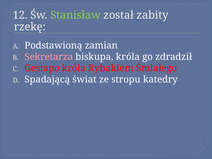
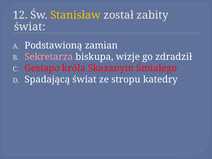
Stanisław colour: light green -> yellow (76, 15)
rzekę: rzekę -> świat (30, 27)
biskupa króla: króla -> wizje (128, 57)
Rybakiem: Rybakiem -> Skazanym (111, 68)
